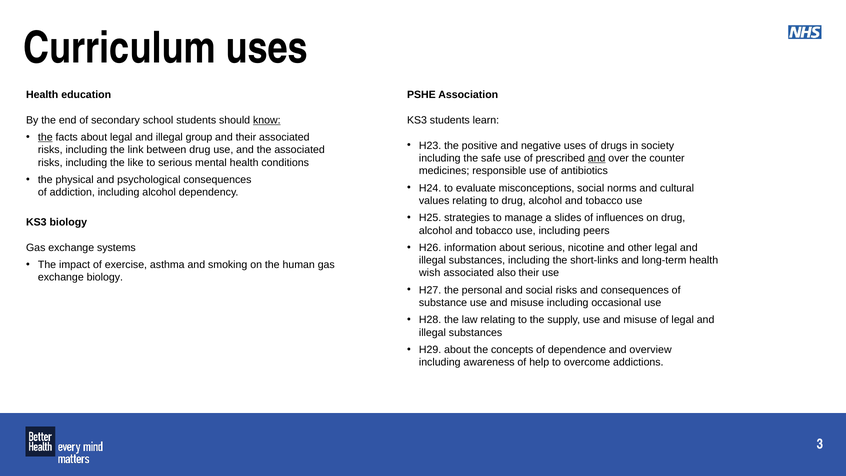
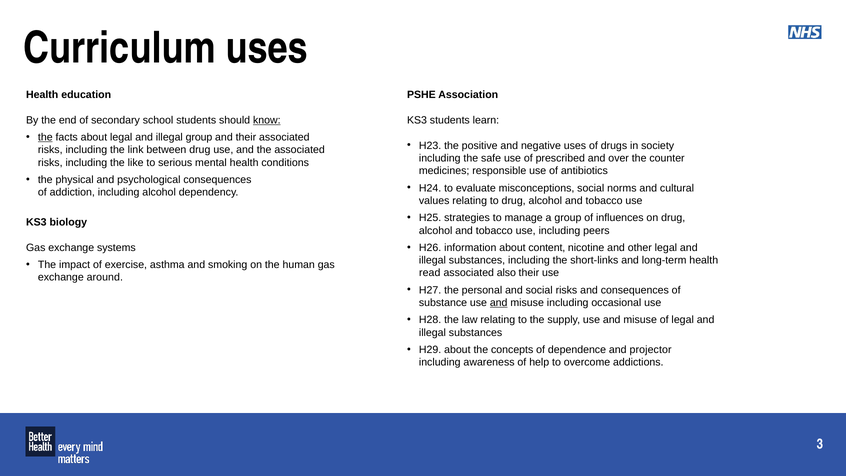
and underline: present -> none (597, 158)
a slides: slides -> group (568, 218)
about serious: serious -> content (547, 248)
wish: wish -> read (430, 273)
exchange biology: biology -> around (105, 277)
and underline: none -> present (499, 303)
overview: overview -> projector (651, 350)
